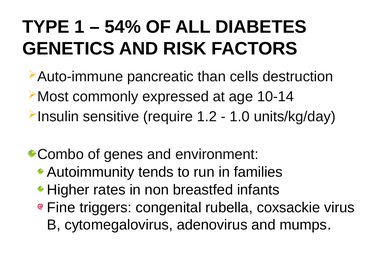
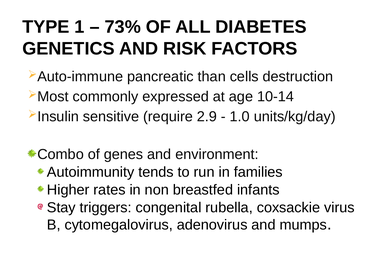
54%: 54% -> 73% (123, 27)
1.2: 1.2 -> 2.9 (207, 116)
Fine: Fine -> Stay (61, 207)
